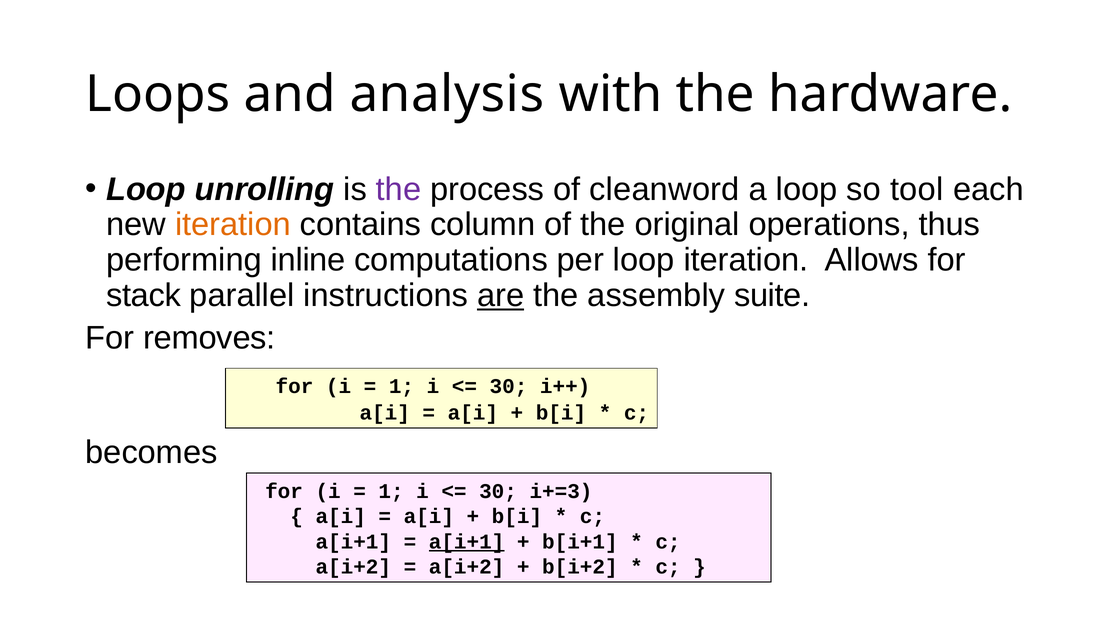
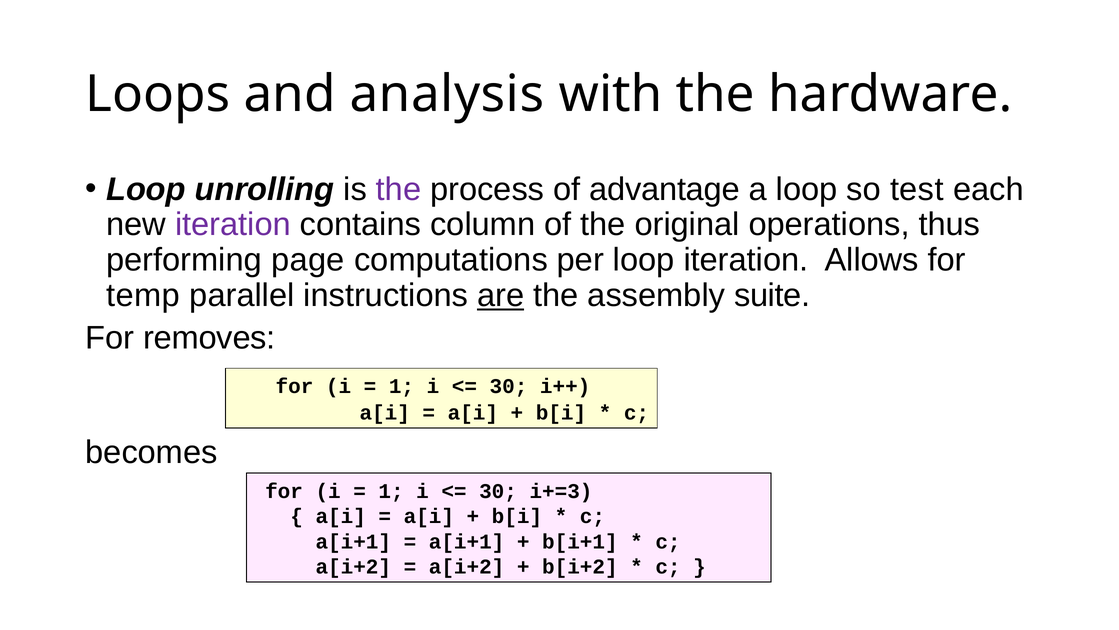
cleanword: cleanword -> advantage (665, 189)
tool: tool -> test (917, 189)
iteration colour: orange -> purple (233, 224)
inline: inline -> page (308, 260)
stack: stack -> temp (143, 295)
a[i+1 underline: present -> none (467, 541)
